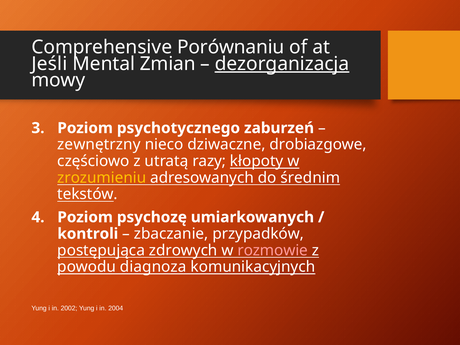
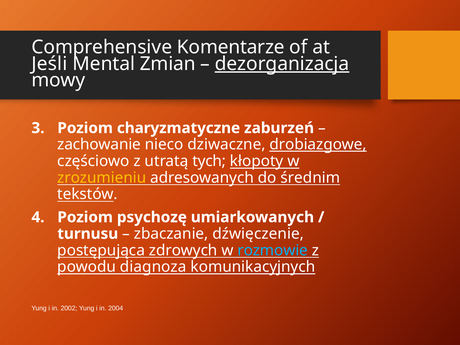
Porównaniu: Porównaniu -> Komentarze (231, 47)
psychotycznego: psychotycznego -> charyzmatyczne (179, 128)
zewnętrzny: zewnętrzny -> zachowanie (99, 145)
drobiazgowe underline: none -> present (318, 145)
razy: razy -> tych (209, 161)
kontroli: kontroli -> turnusu (88, 234)
przypadków: przypadków -> dźwięczenie (258, 234)
rozmowie colour: pink -> light blue (273, 250)
